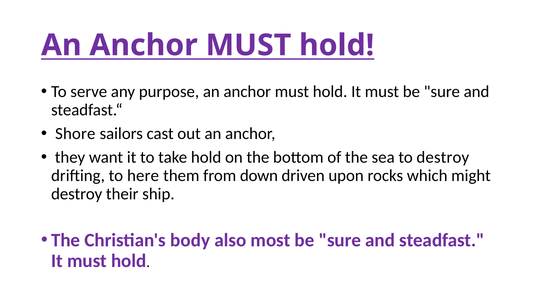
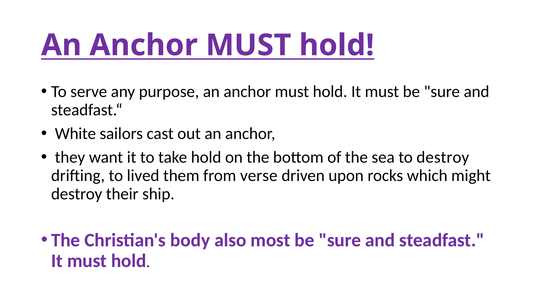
Shore: Shore -> White (75, 133)
here: here -> lived (143, 175)
down: down -> verse (259, 175)
